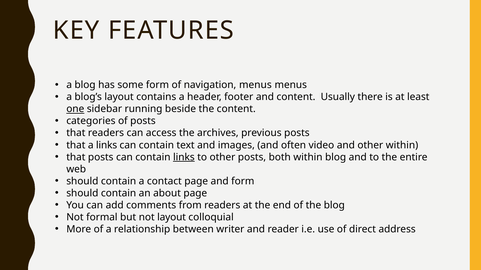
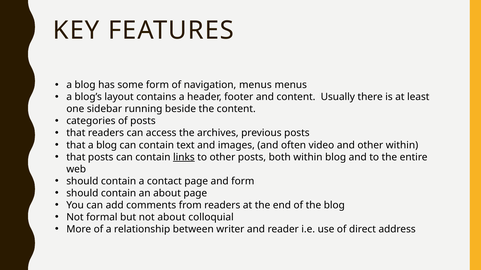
one underline: present -> none (75, 109)
that a links: links -> blog (107, 145)
not layout: layout -> about (171, 218)
